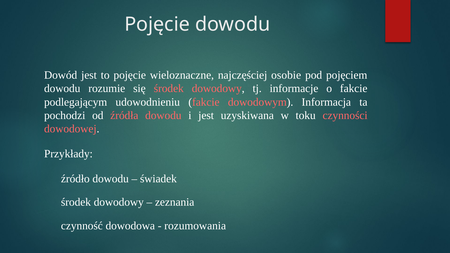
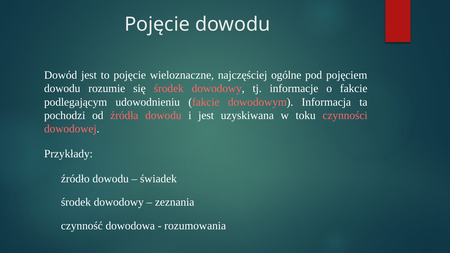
osobie: osobie -> ogólne (286, 75)
